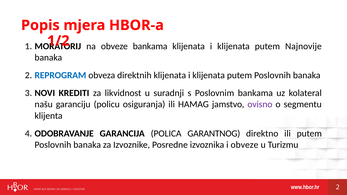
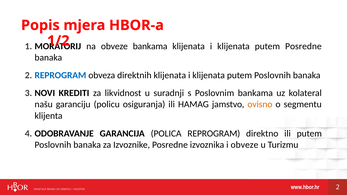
putem Najnovije: Najnovije -> Posredne (303, 46)
ovisno colour: purple -> orange (260, 104)
POLICA GARANTNOG: GARANTNOG -> REPROGRAM (214, 134)
